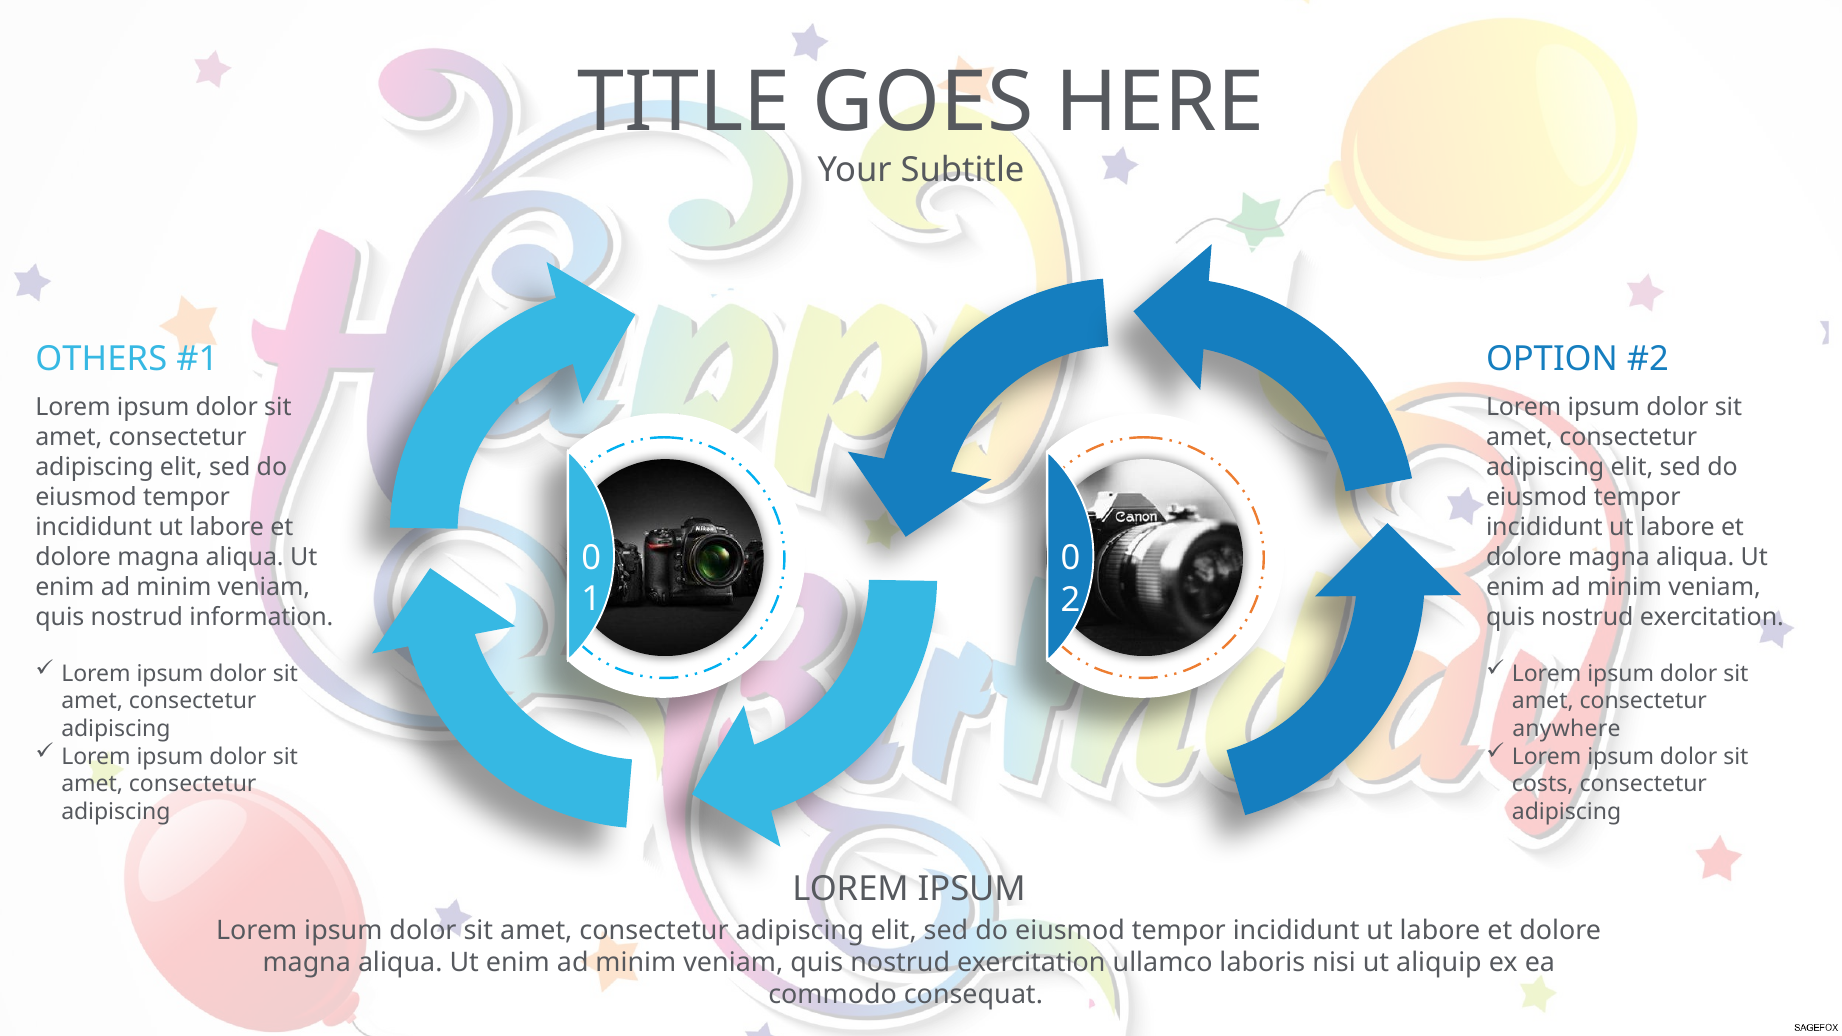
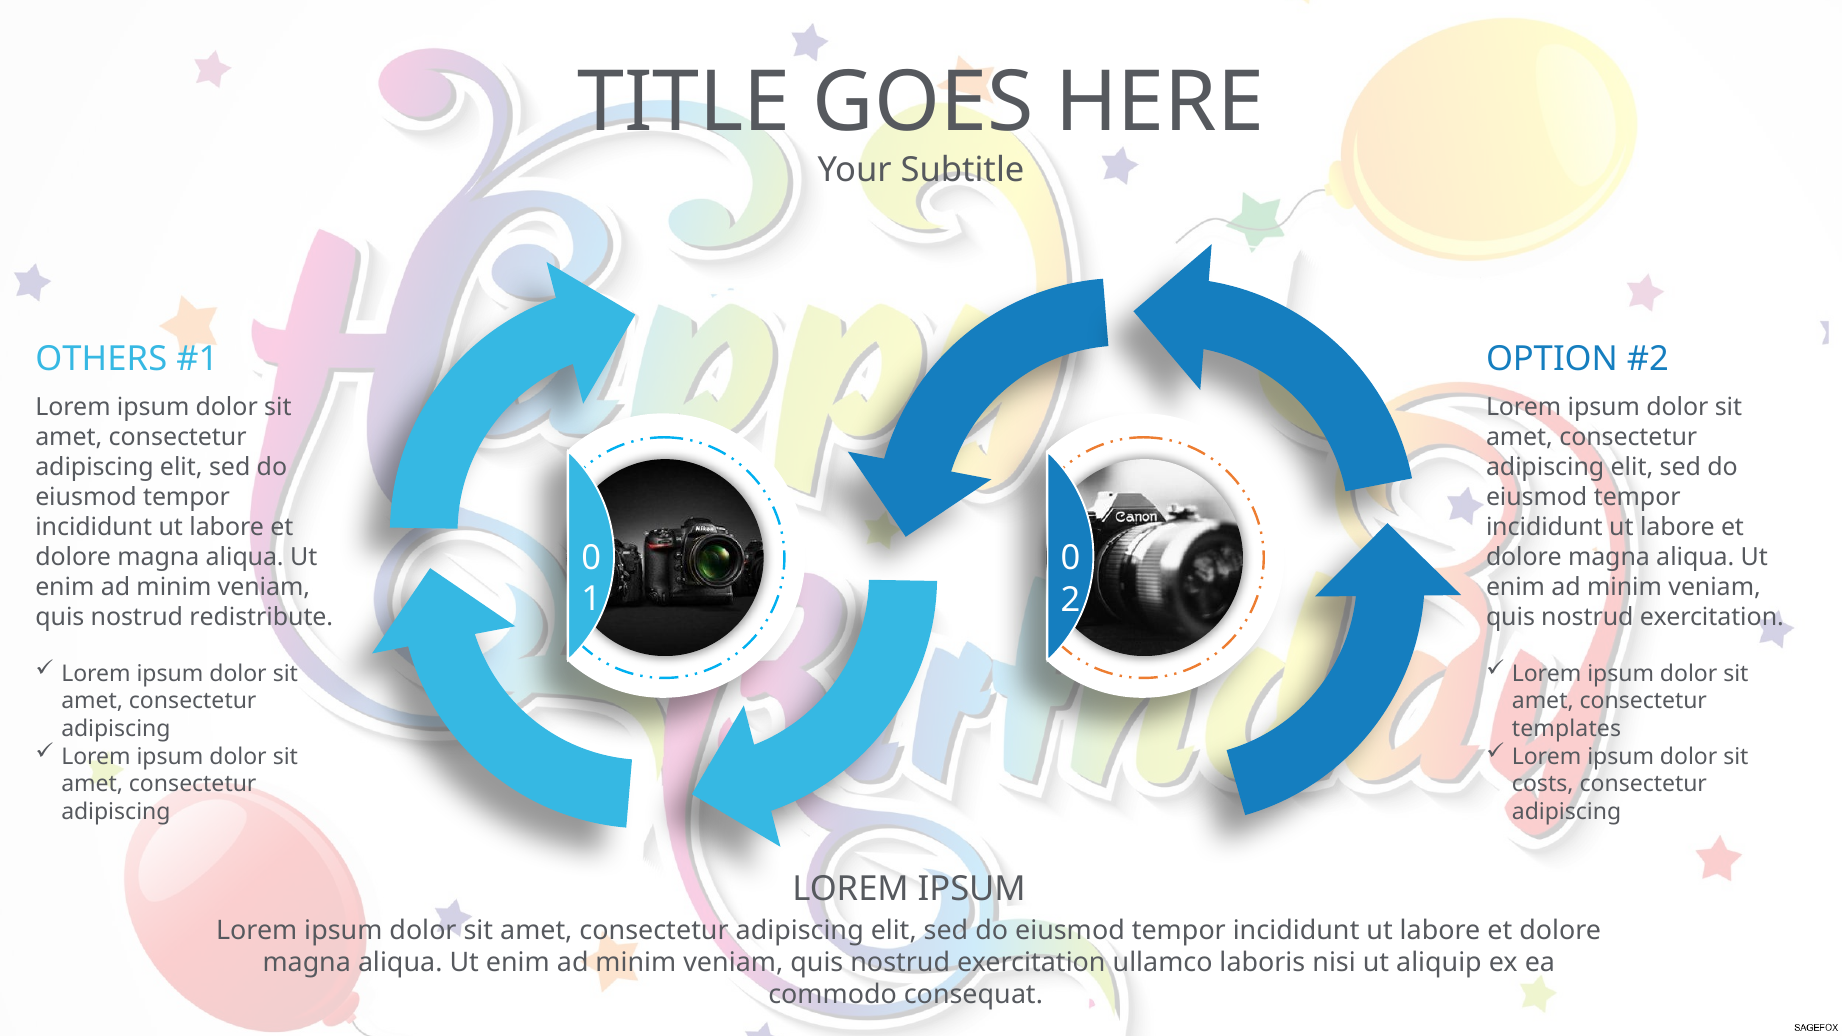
information: information -> redistribute (261, 617)
anywhere: anywhere -> templates (1567, 729)
